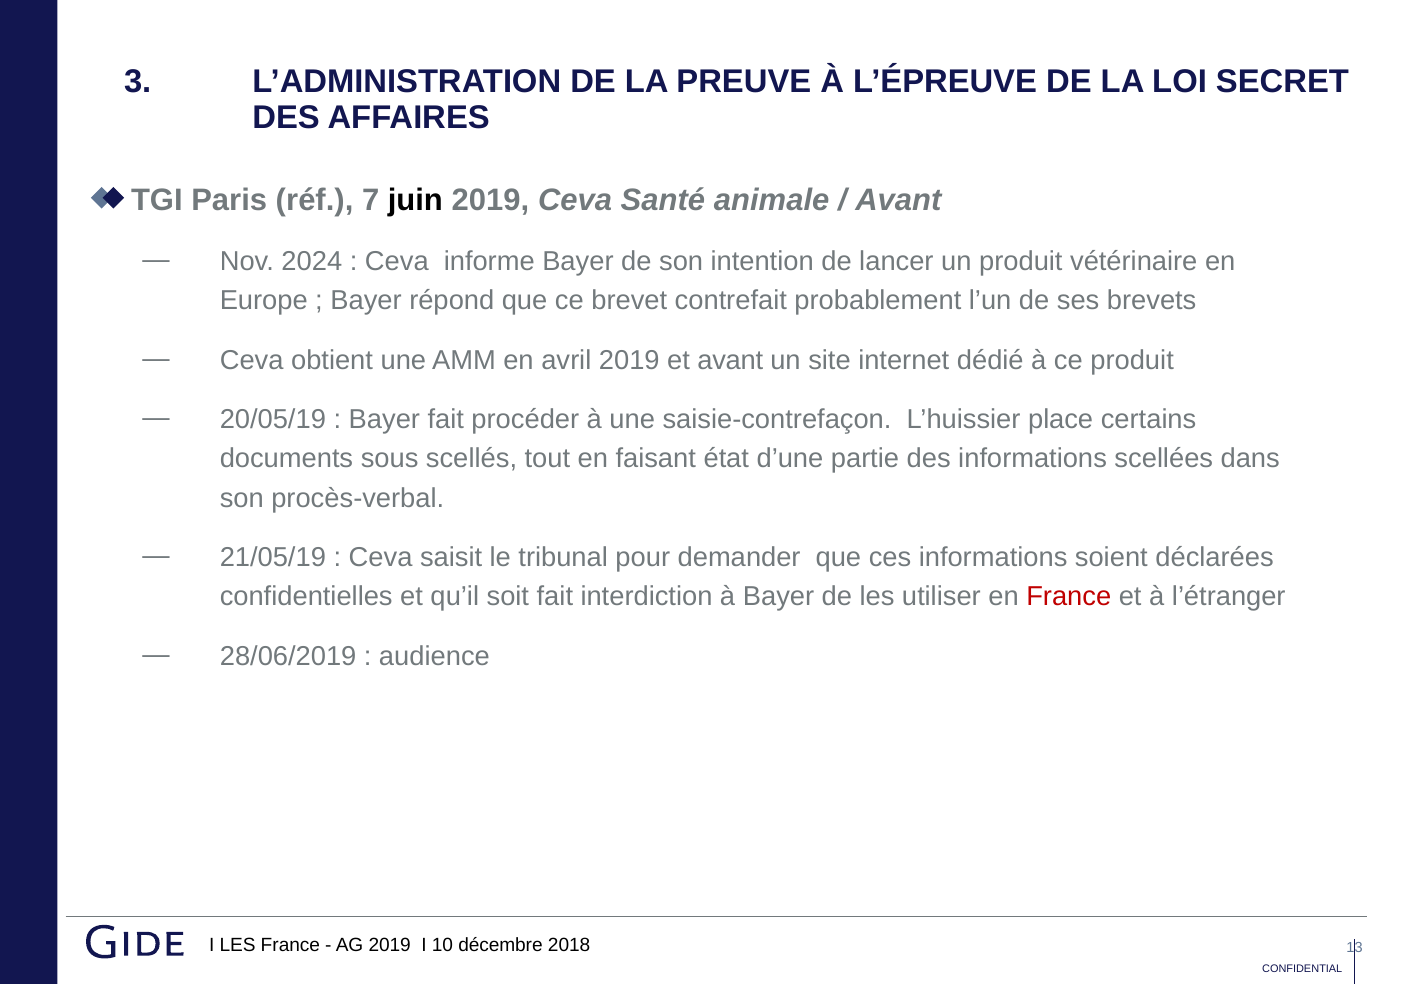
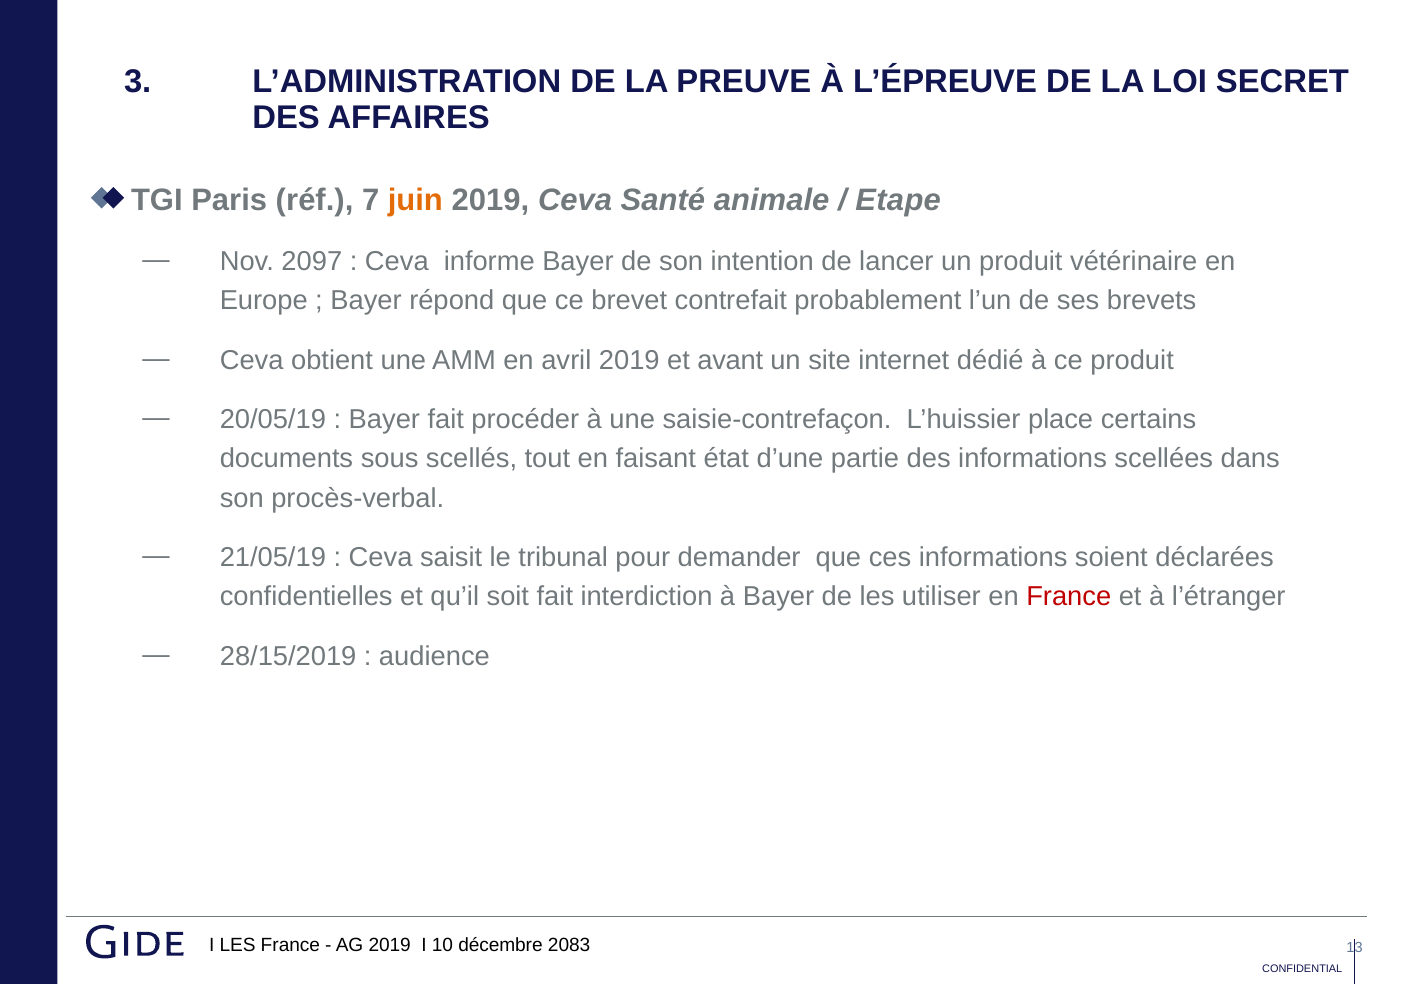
juin colour: black -> orange (415, 200)
Avant: Avant -> Etape (898, 200)
2024: 2024 -> 2097 (312, 261)
28/06/2019: 28/06/2019 -> 28/15/2019 (288, 656)
2018: 2018 -> 2083 (569, 945)
